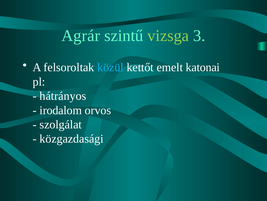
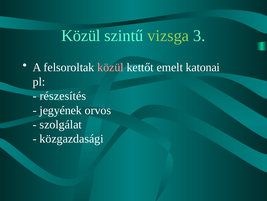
Agrár: Agrár -> Közül (81, 36)
közül colour: light blue -> pink (110, 67)
hátrányos: hátrányos -> részesítés (63, 96)
irodalom: irodalom -> jegyének (61, 110)
